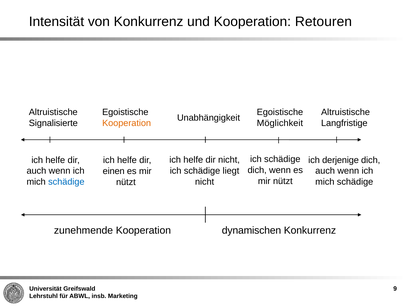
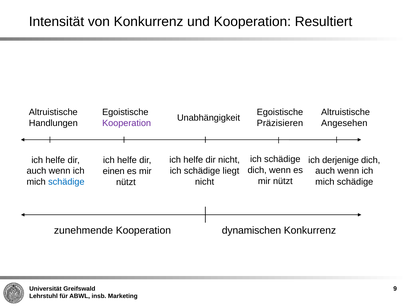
Retouren: Retouren -> Resultiert (324, 22)
Signalisierte: Signalisierte -> Handlungen (53, 123)
Kooperation colour: orange -> purple (127, 123)
Möglichkeit: Möglichkeit -> Präzisieren (280, 123)
Langfristige: Langfristige -> Angesehen (344, 123)
